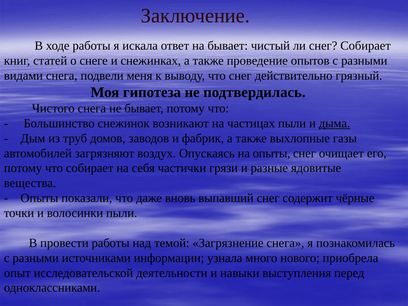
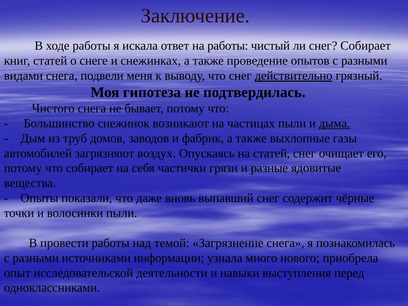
на бывает: бывает -> работы (228, 46)
действительно underline: none -> present (294, 76)
на опыты: опыты -> статей (272, 153)
